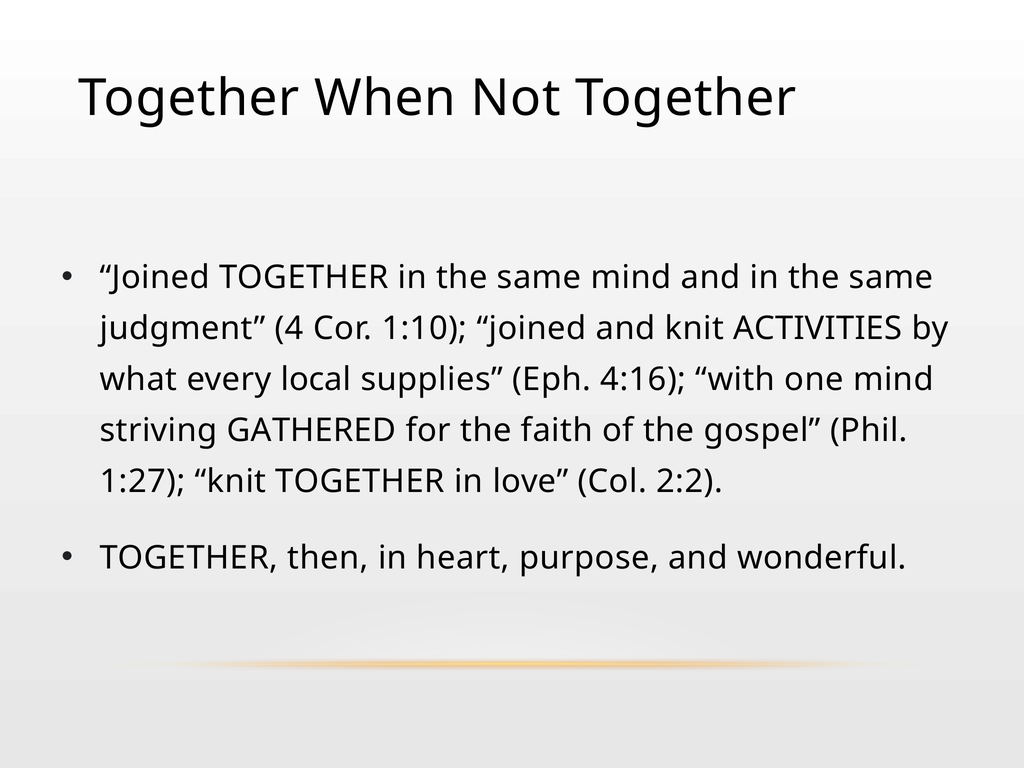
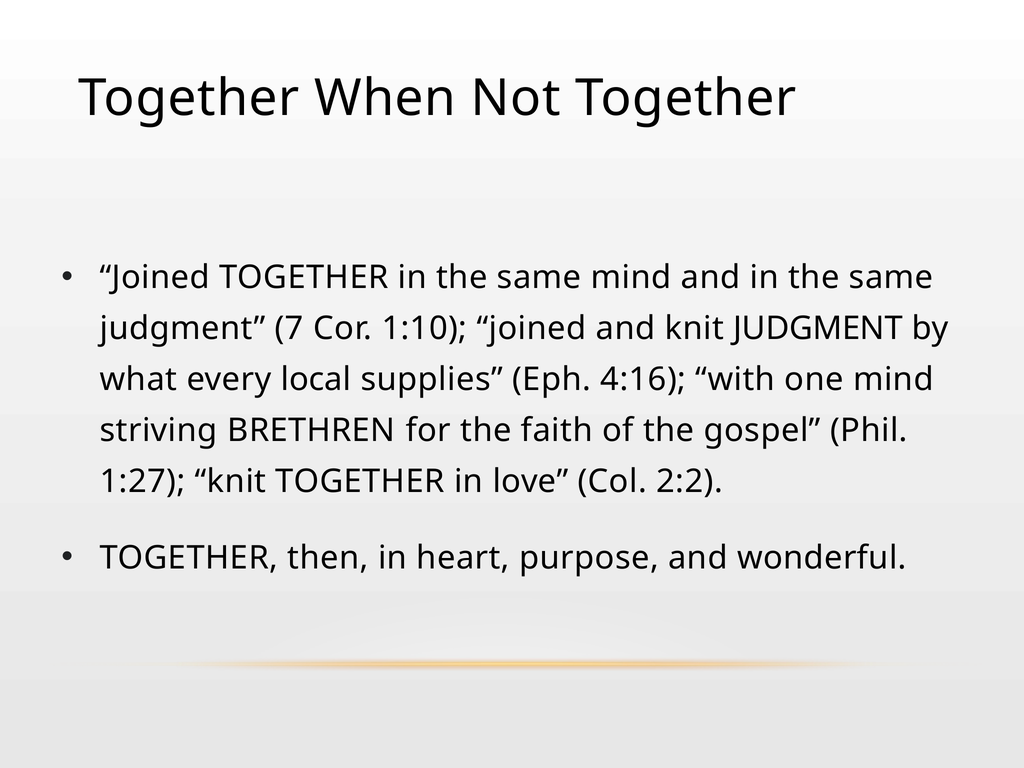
4: 4 -> 7 (289, 329)
knit ACTIVITIES: ACTIVITIES -> JUDGMENT (818, 329)
GATHERED: GATHERED -> BRETHREN (311, 430)
